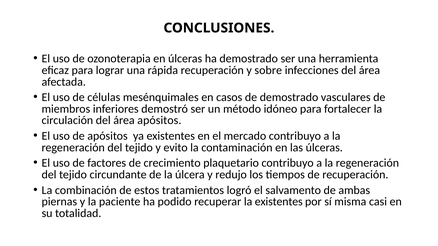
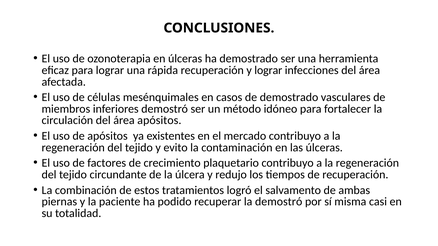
y sobre: sobre -> lograr (268, 70)
la existentes: existentes -> demostró (279, 202)
